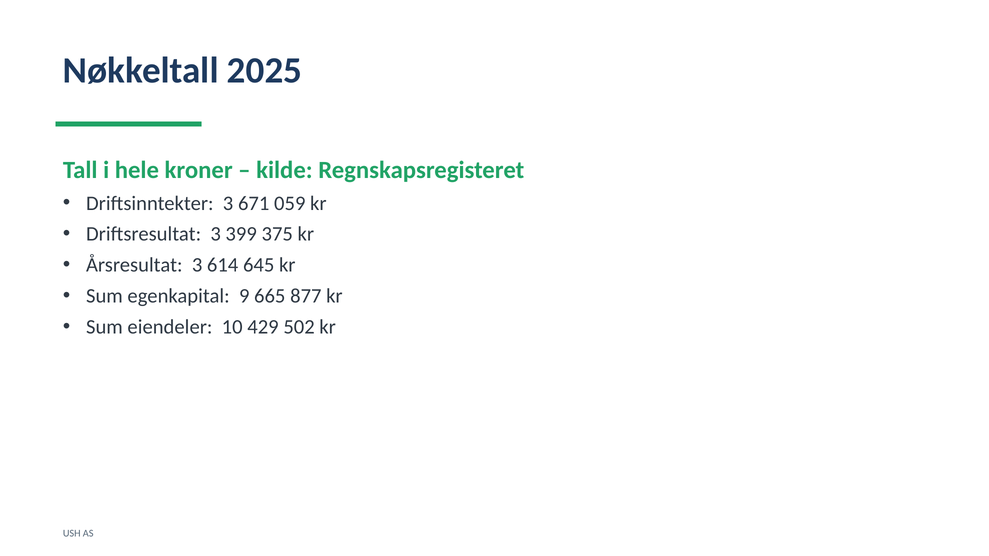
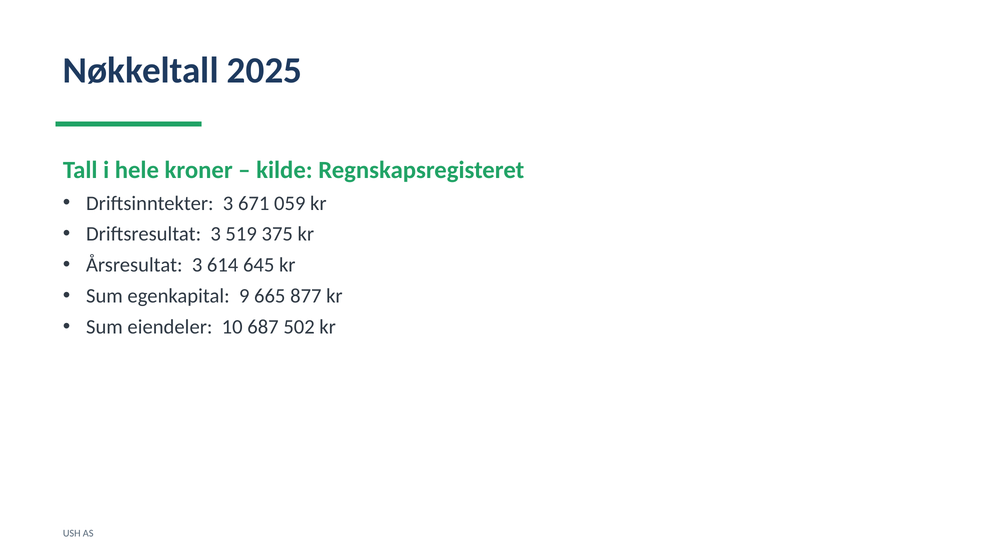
399: 399 -> 519 (241, 234)
429: 429 -> 687 (263, 327)
